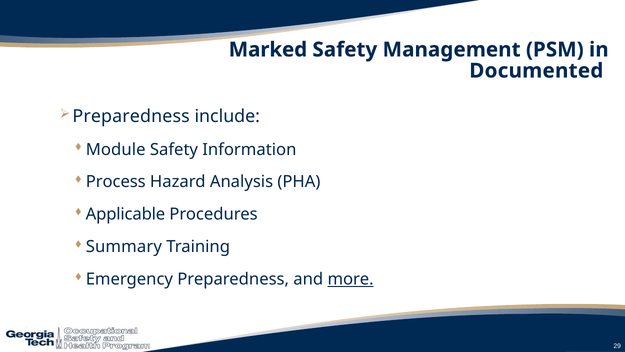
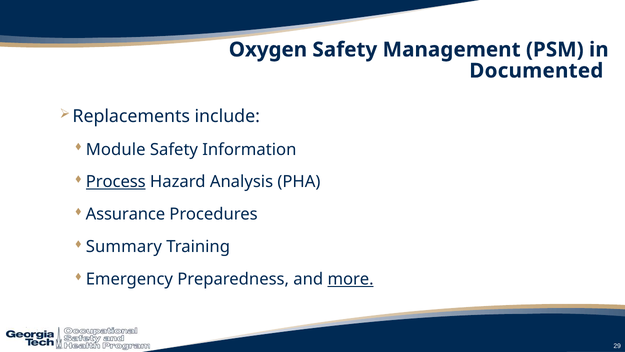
Marked: Marked -> Oxygen (268, 50)
Preparedness: Preparedness -> Replacements (131, 116)
Process underline: none -> present (116, 182)
Applicable: Applicable -> Assurance (125, 214)
